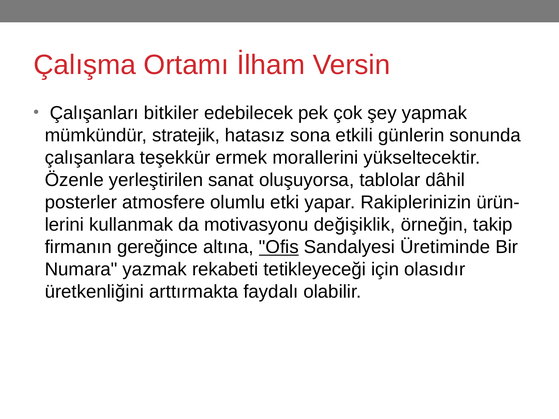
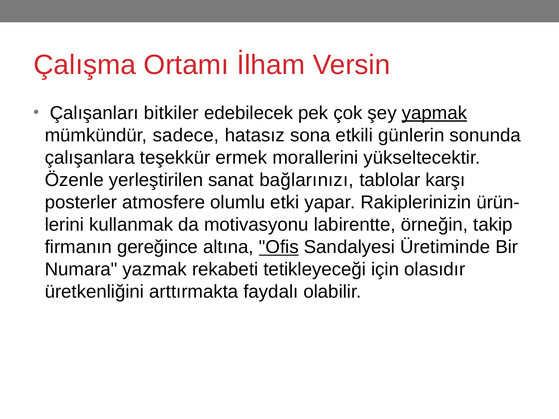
yapmak underline: none -> present (434, 113)
stratejik: stratejik -> sadece (186, 135)
oluşuyorsa: oluşuyorsa -> bağlarınızı (306, 180)
dâhil: dâhil -> karşı (445, 180)
değişiklik: değişiklik -> labirentte (355, 225)
